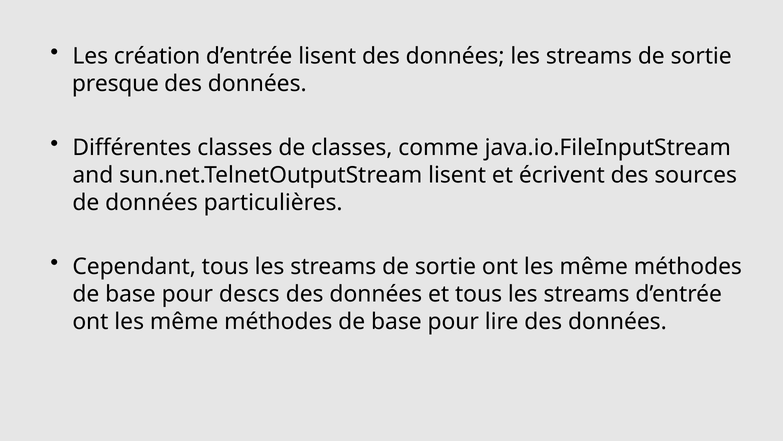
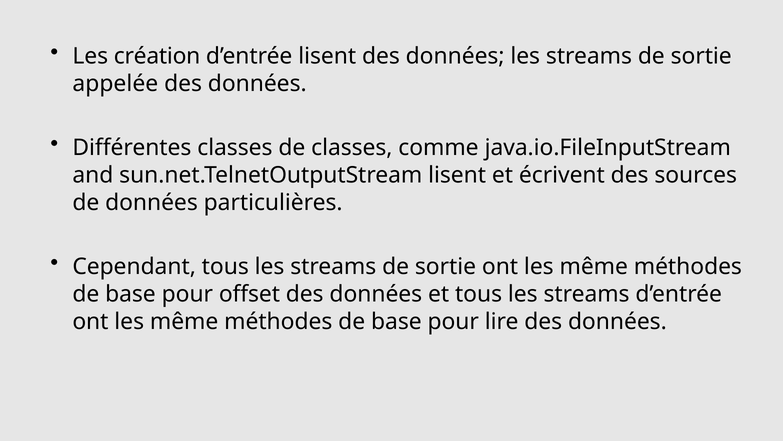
presque: presque -> appelée (115, 83)
descs: descs -> offset (249, 294)
